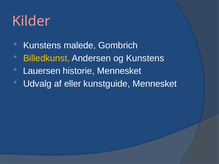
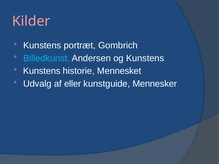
malede: malede -> portræt (80, 46)
Billedkunst colour: yellow -> light blue (46, 58)
Lauersen: Lauersen -> Kunstens (42, 71)
kunstguide Mennesket: Mennesket -> Mennesker (155, 84)
